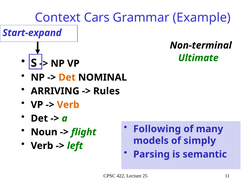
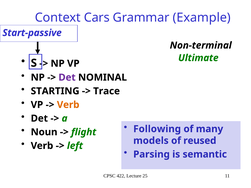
Start-expand: Start-expand -> Start-passive (32, 33)
Det colour: orange -> purple (67, 78)
ARRIVING: ARRIVING -> STARTING (55, 91)
Rules: Rules -> Trace (107, 91)
simply: simply -> reused (200, 141)
